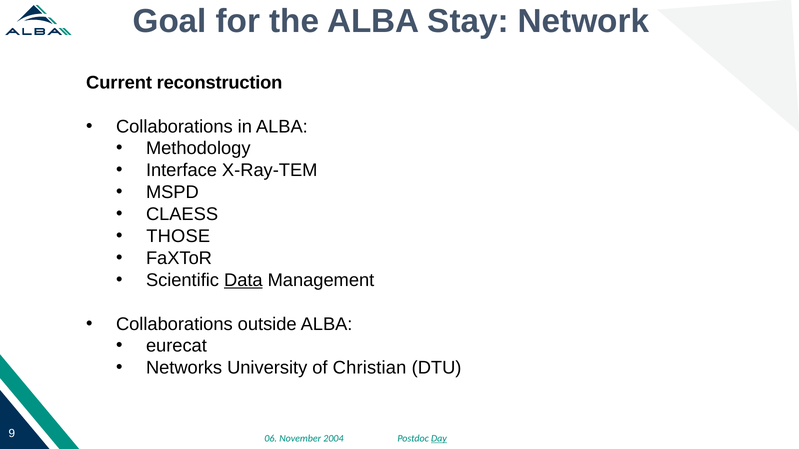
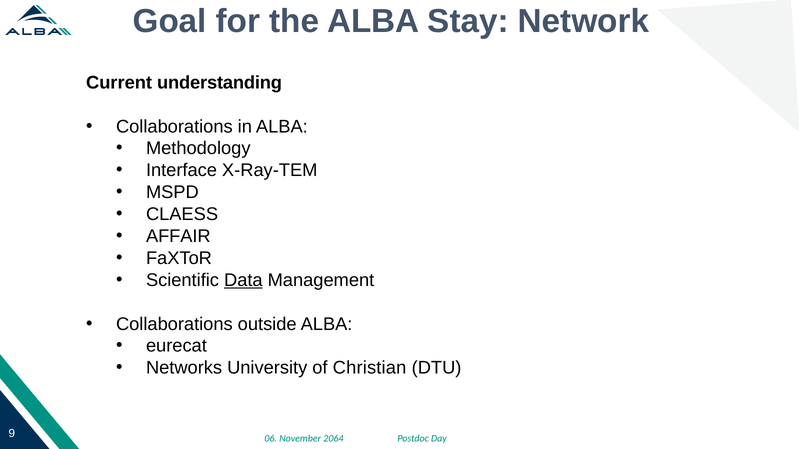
reconstruction: reconstruction -> understanding (220, 83)
THOSE: THOSE -> AFFAIR (178, 236)
2004: 2004 -> 2064 (333, 439)
Day underline: present -> none (439, 439)
